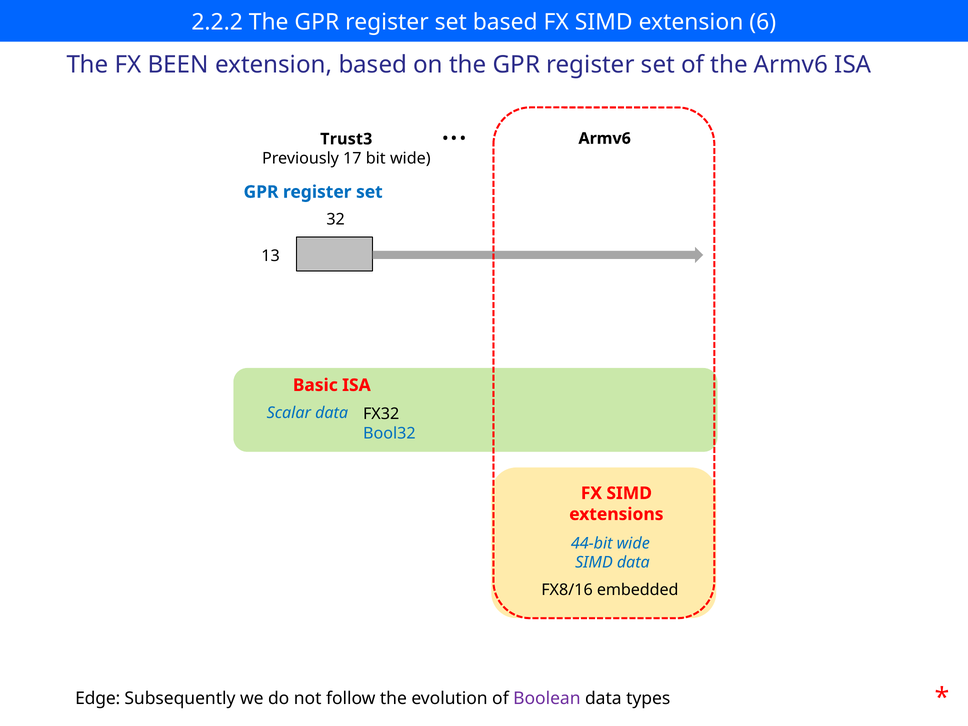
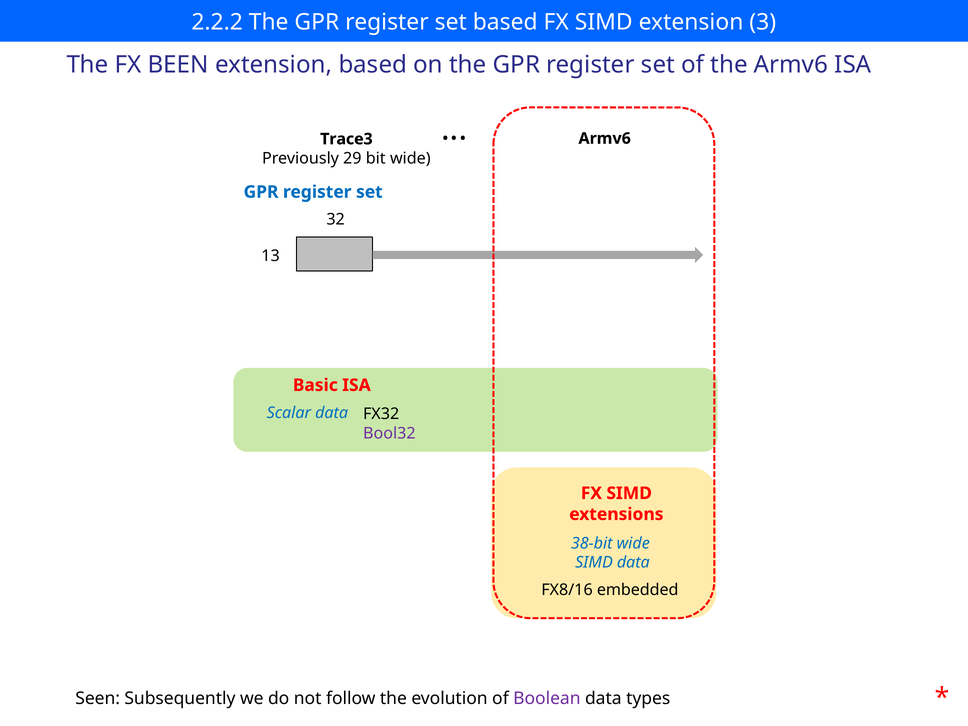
6: 6 -> 3 (763, 22)
Trust3: Trust3 -> Trace3 (346, 139)
17: 17 -> 29 (352, 158)
Bool32 colour: blue -> purple (389, 433)
44-bit: 44-bit -> 38-bit (592, 543)
Edge: Edge -> Seen (98, 699)
